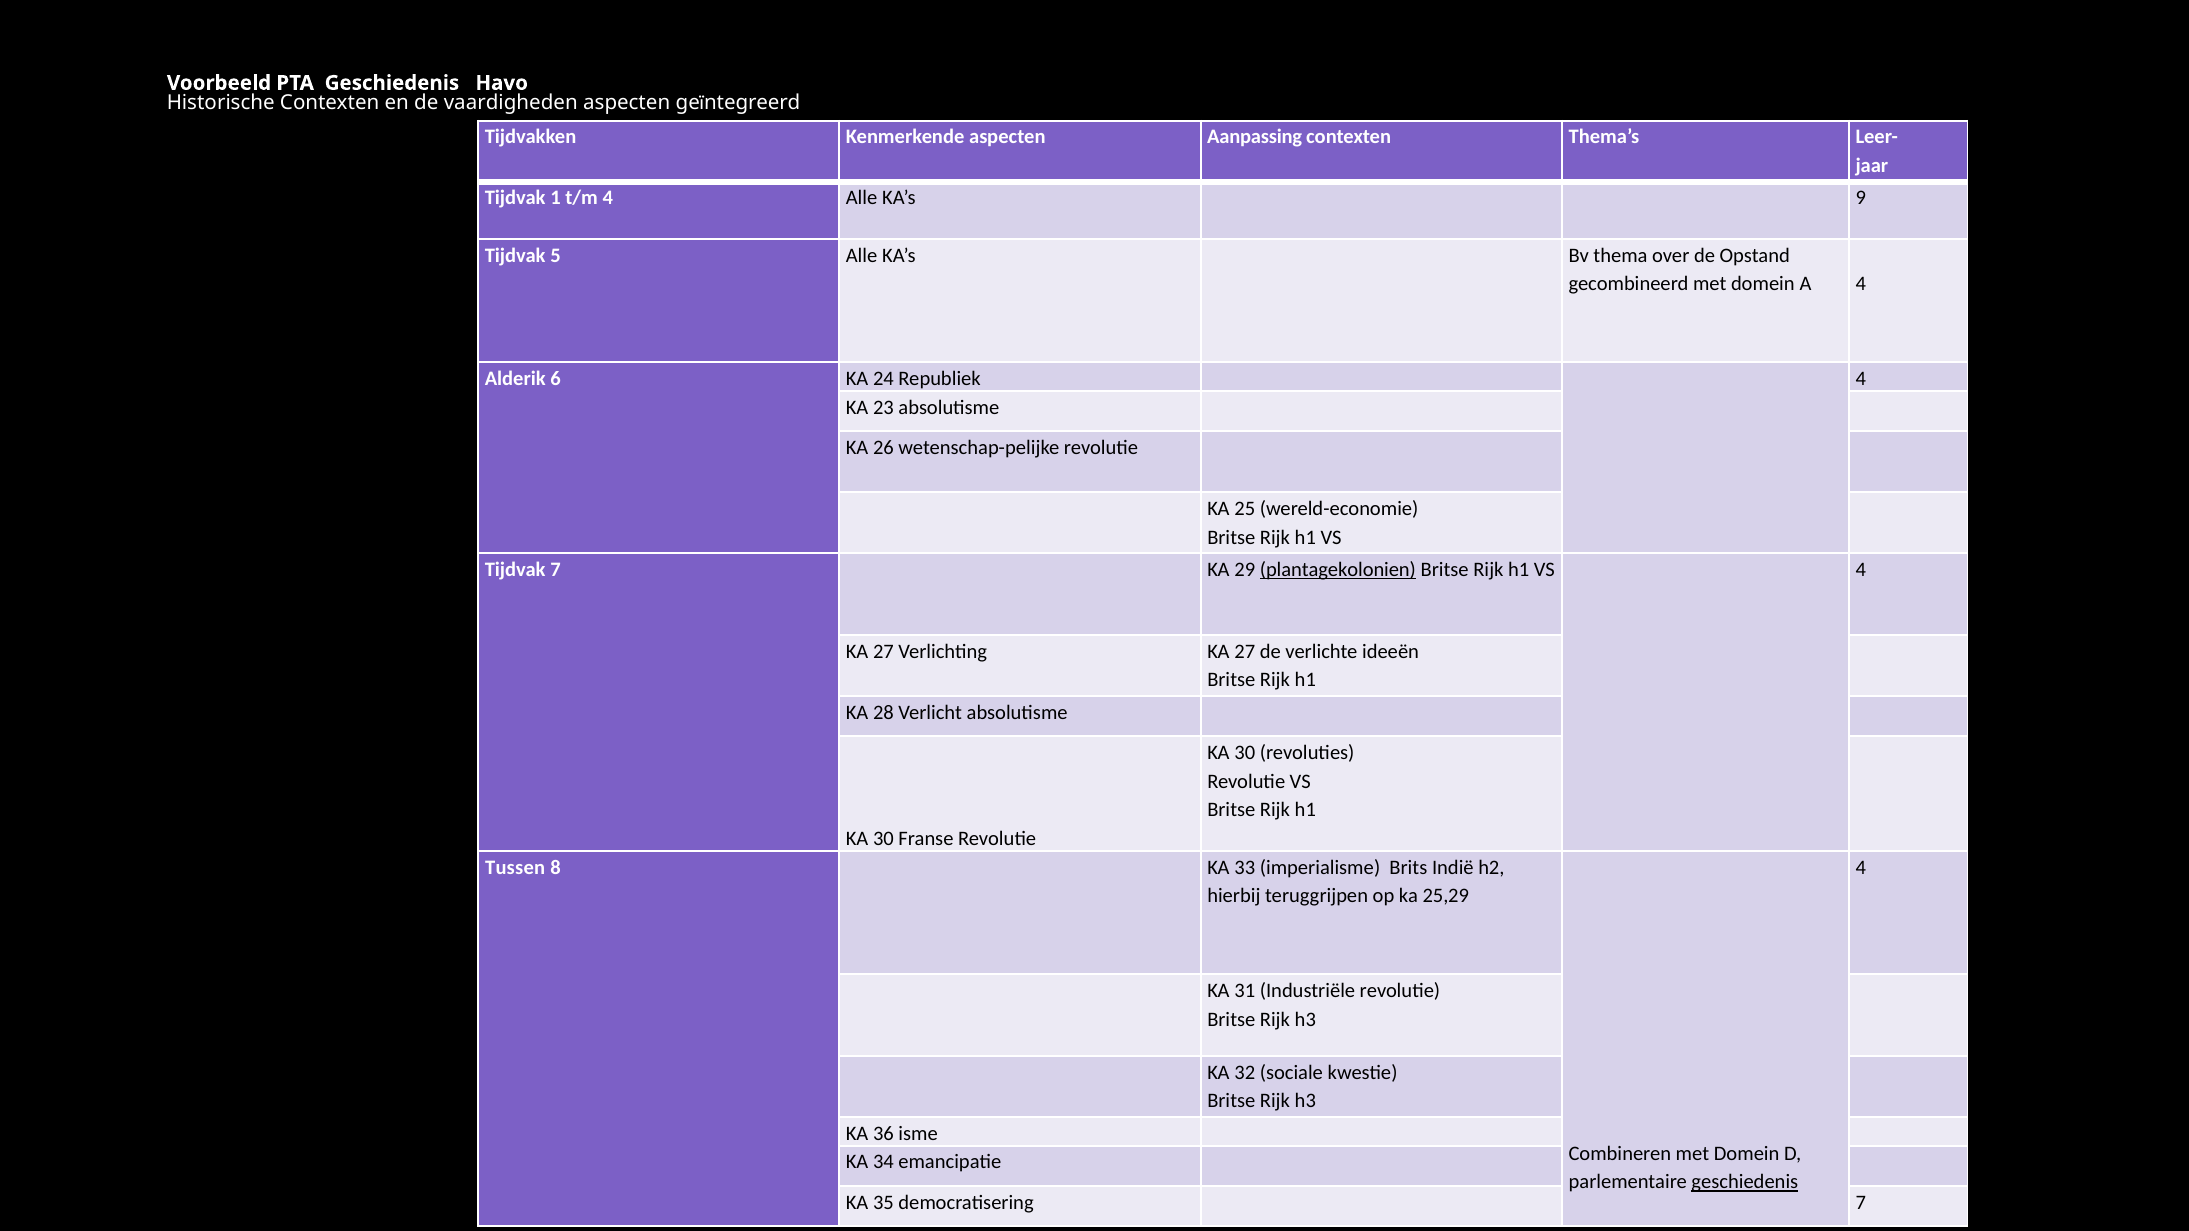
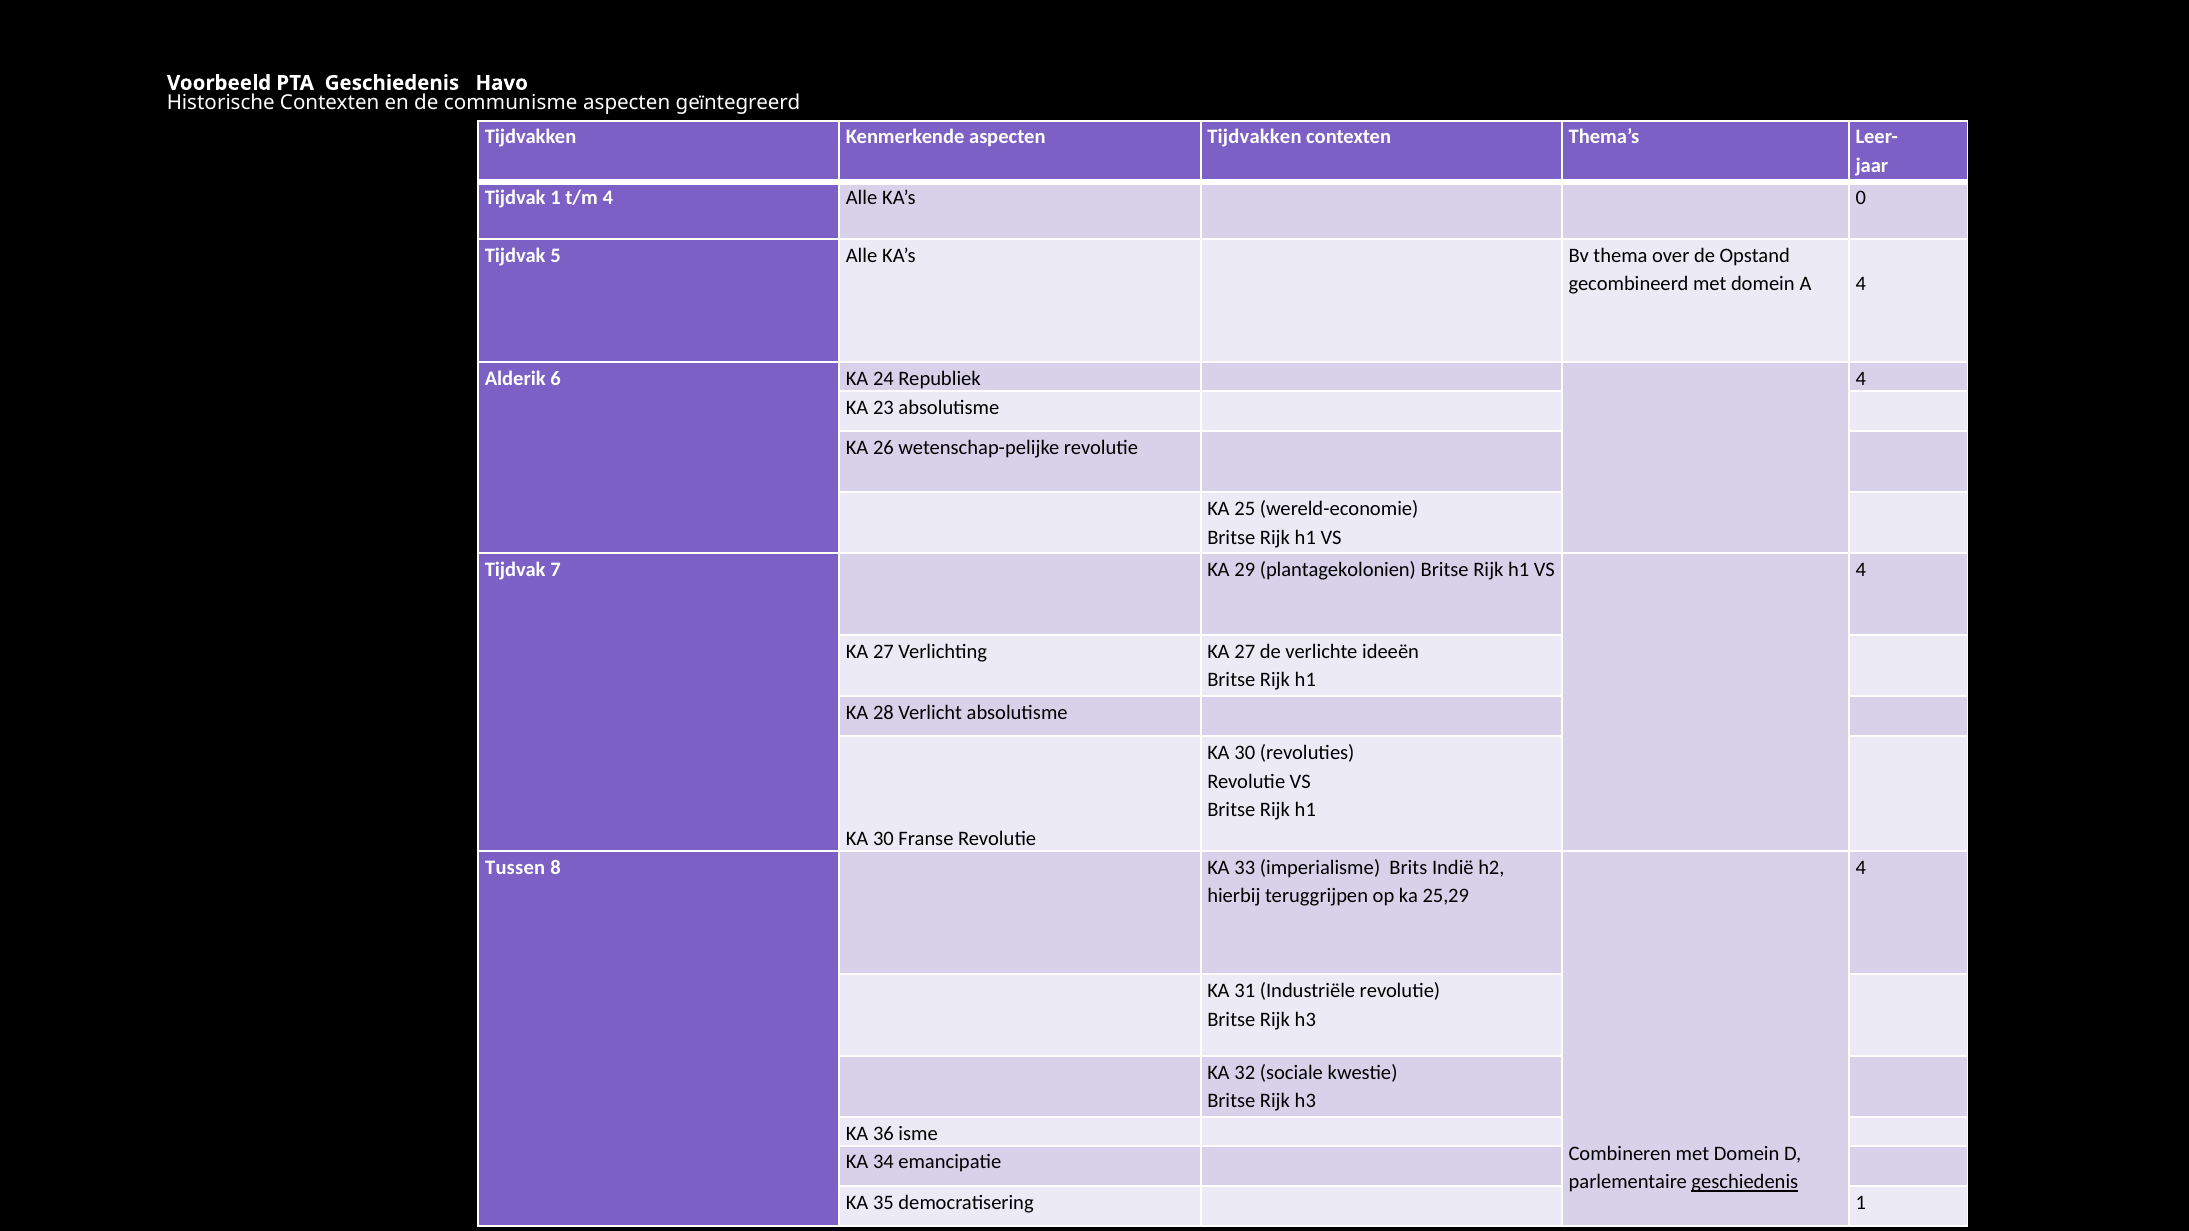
vaardigheden: vaardigheden -> communisme (511, 103)
aspecten Aanpassing: Aanpassing -> Tijdvakken (1254, 137)
9: 9 -> 0 (1861, 198)
plantagekolonien underline: present -> none (1338, 570)
democratisering 7: 7 -> 1 (1861, 1203)
